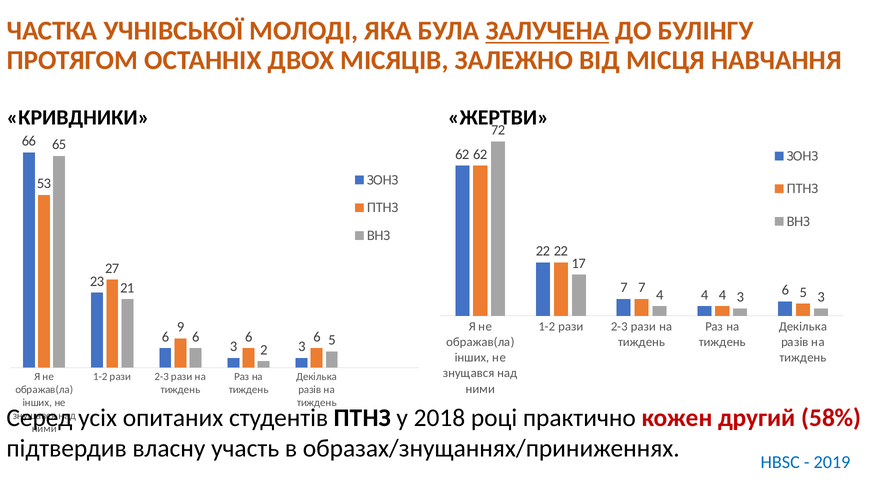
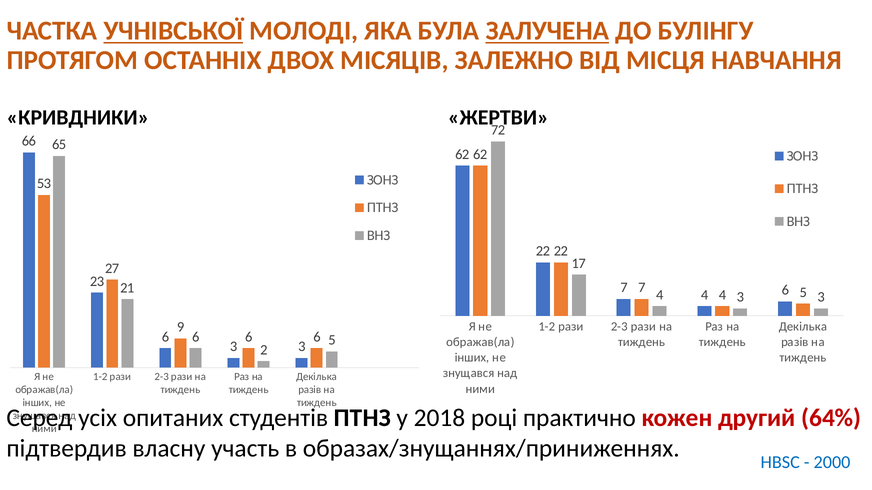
УЧНІВСЬКОЇ underline: none -> present (173, 31)
58%: 58% -> 64% (831, 418)
2019: 2019 -> 2000 (832, 463)
